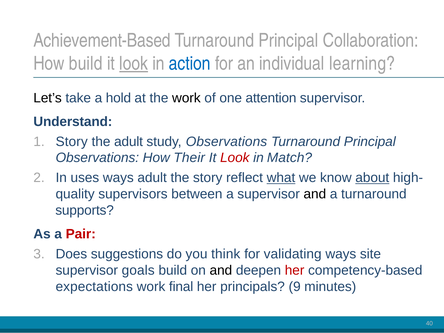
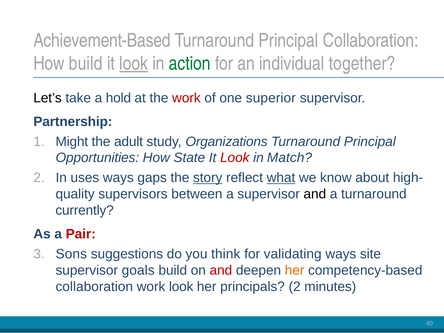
action colour: blue -> green (190, 63)
learning: learning -> together (362, 63)
work colour: black -> red (186, 98)
attention: attention -> superior (271, 98)
Understand: Understand -> Partnership (73, 122)
Story: Story -> Might (72, 142)
study Observations: Observations -> Organizations (227, 142)
Observations: Observations -> Opportunities (97, 158)
Their: Their -> State (189, 158)
ways adult: adult -> gaps (152, 178)
story underline: none -> present (208, 178)
about underline: present -> none (372, 178)
supports: supports -> currently (85, 210)
Does: Does -> Sons (71, 254)
and colour: black -> red (221, 270)
her colour: red -> orange (295, 270)
expectations: expectations -> collaboration (94, 287)
work final: final -> look (181, 287)
principals 9: 9 -> 2 (295, 287)
